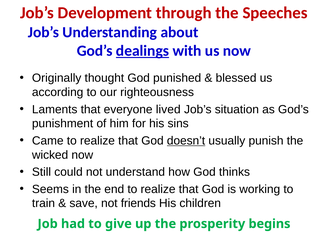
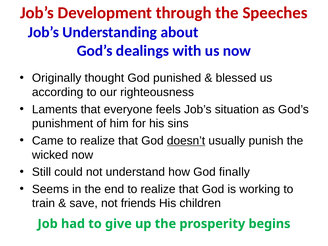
dealings underline: present -> none (142, 51)
lived: lived -> feels (168, 109)
thinks: thinks -> finally (234, 172)
